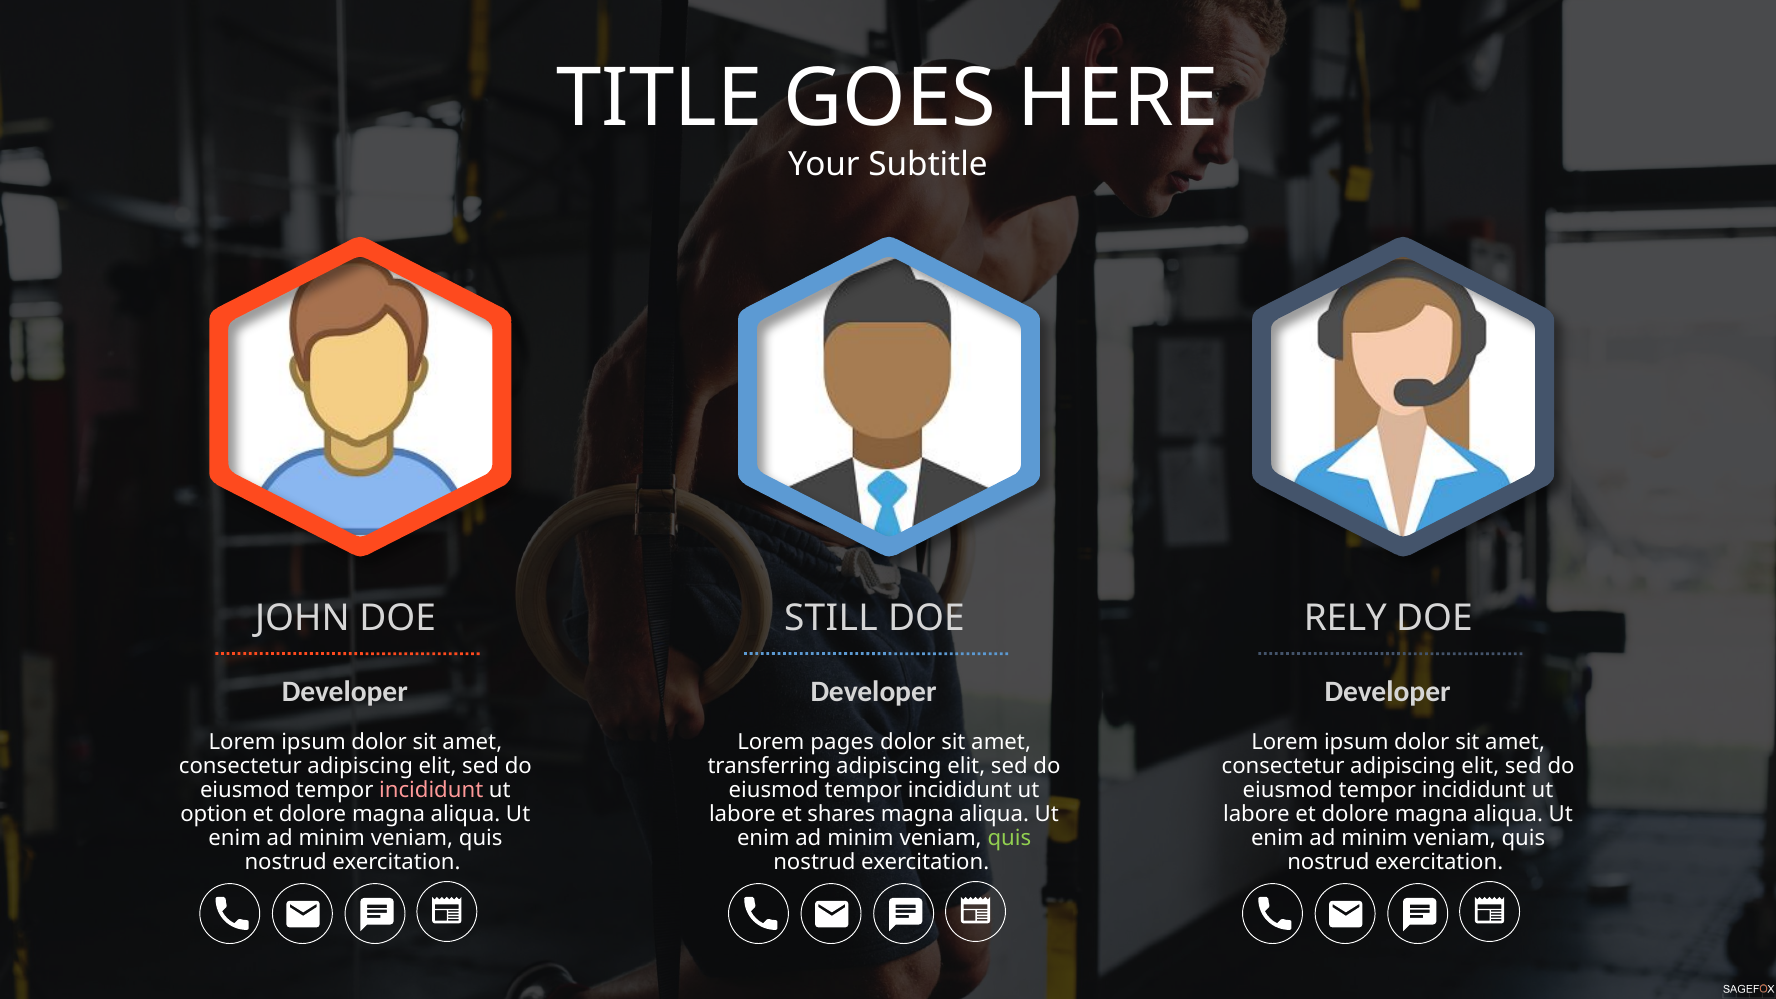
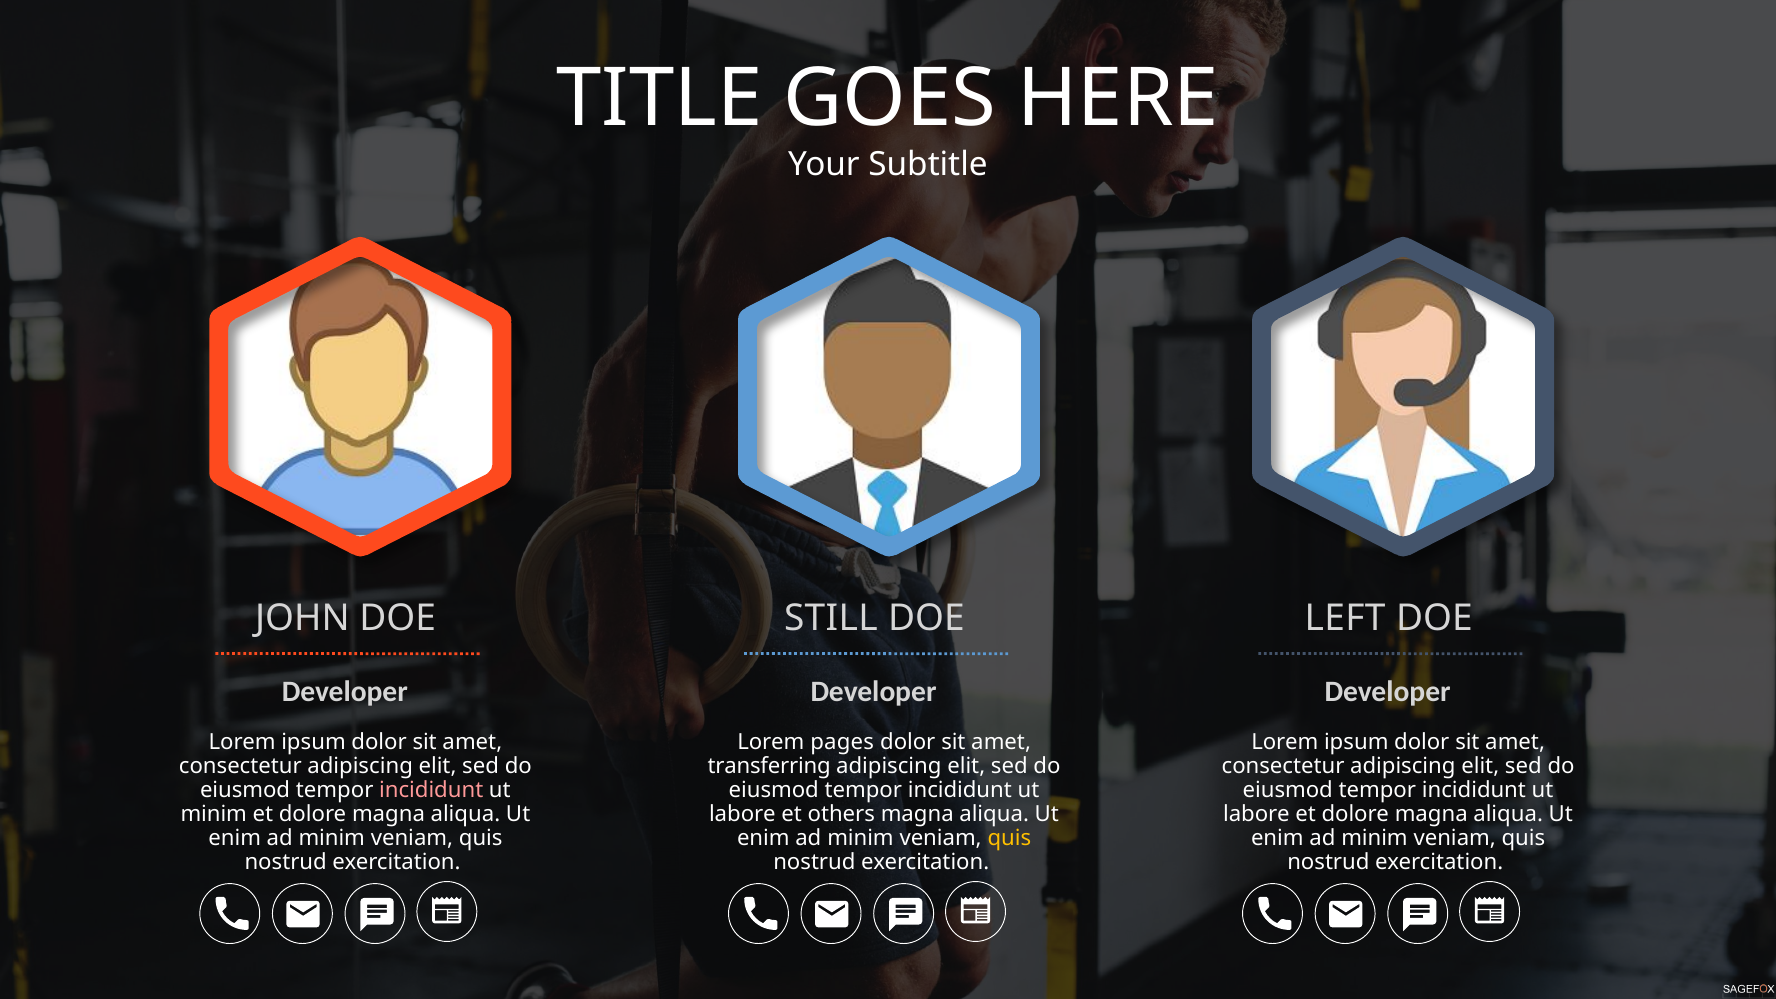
RELY: RELY -> LEFT (1345, 618)
option: option -> minim (214, 814)
shares: shares -> others (841, 814)
quis colour: light green -> yellow (1009, 838)
